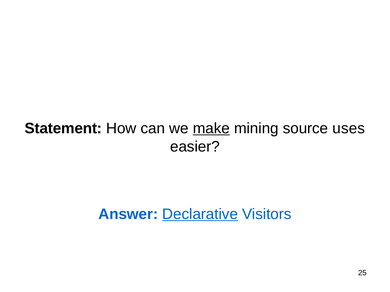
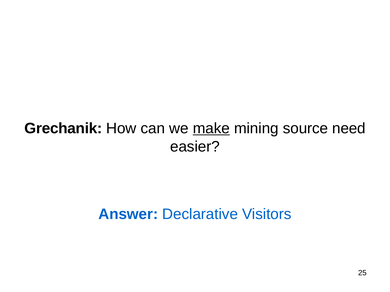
Statement: Statement -> Grechanik (63, 129)
uses: uses -> need (349, 129)
Declarative underline: present -> none (200, 214)
